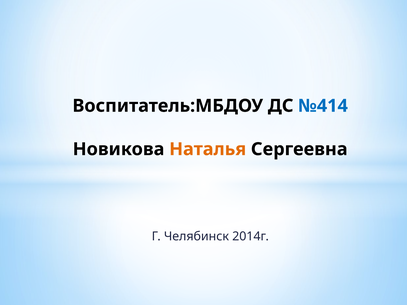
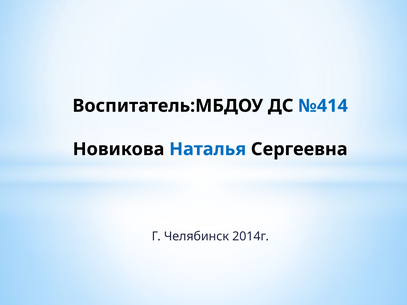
Наталья colour: orange -> blue (208, 149)
